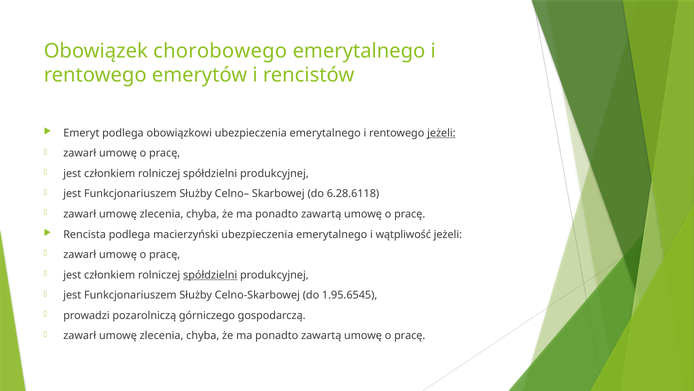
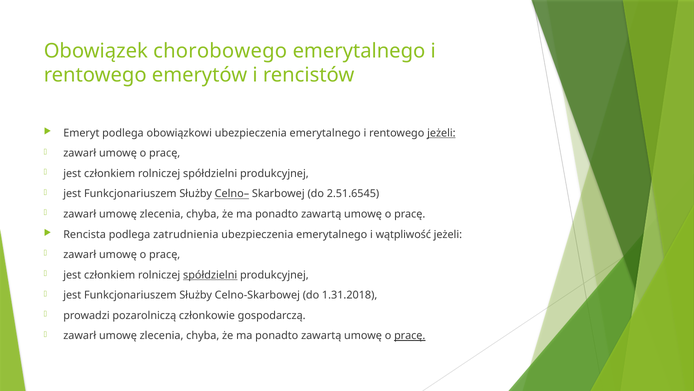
Celno– underline: none -> present (232, 194)
6.28.6118: 6.28.6118 -> 2.51.6545 (353, 194)
macierzyński: macierzyński -> zatrudnienia (186, 234)
1.95.6545: 1.95.6545 -> 1.31.2018 (350, 295)
górniczego: górniczego -> członkowie (207, 315)
pracę underline: none -> present (410, 335)
